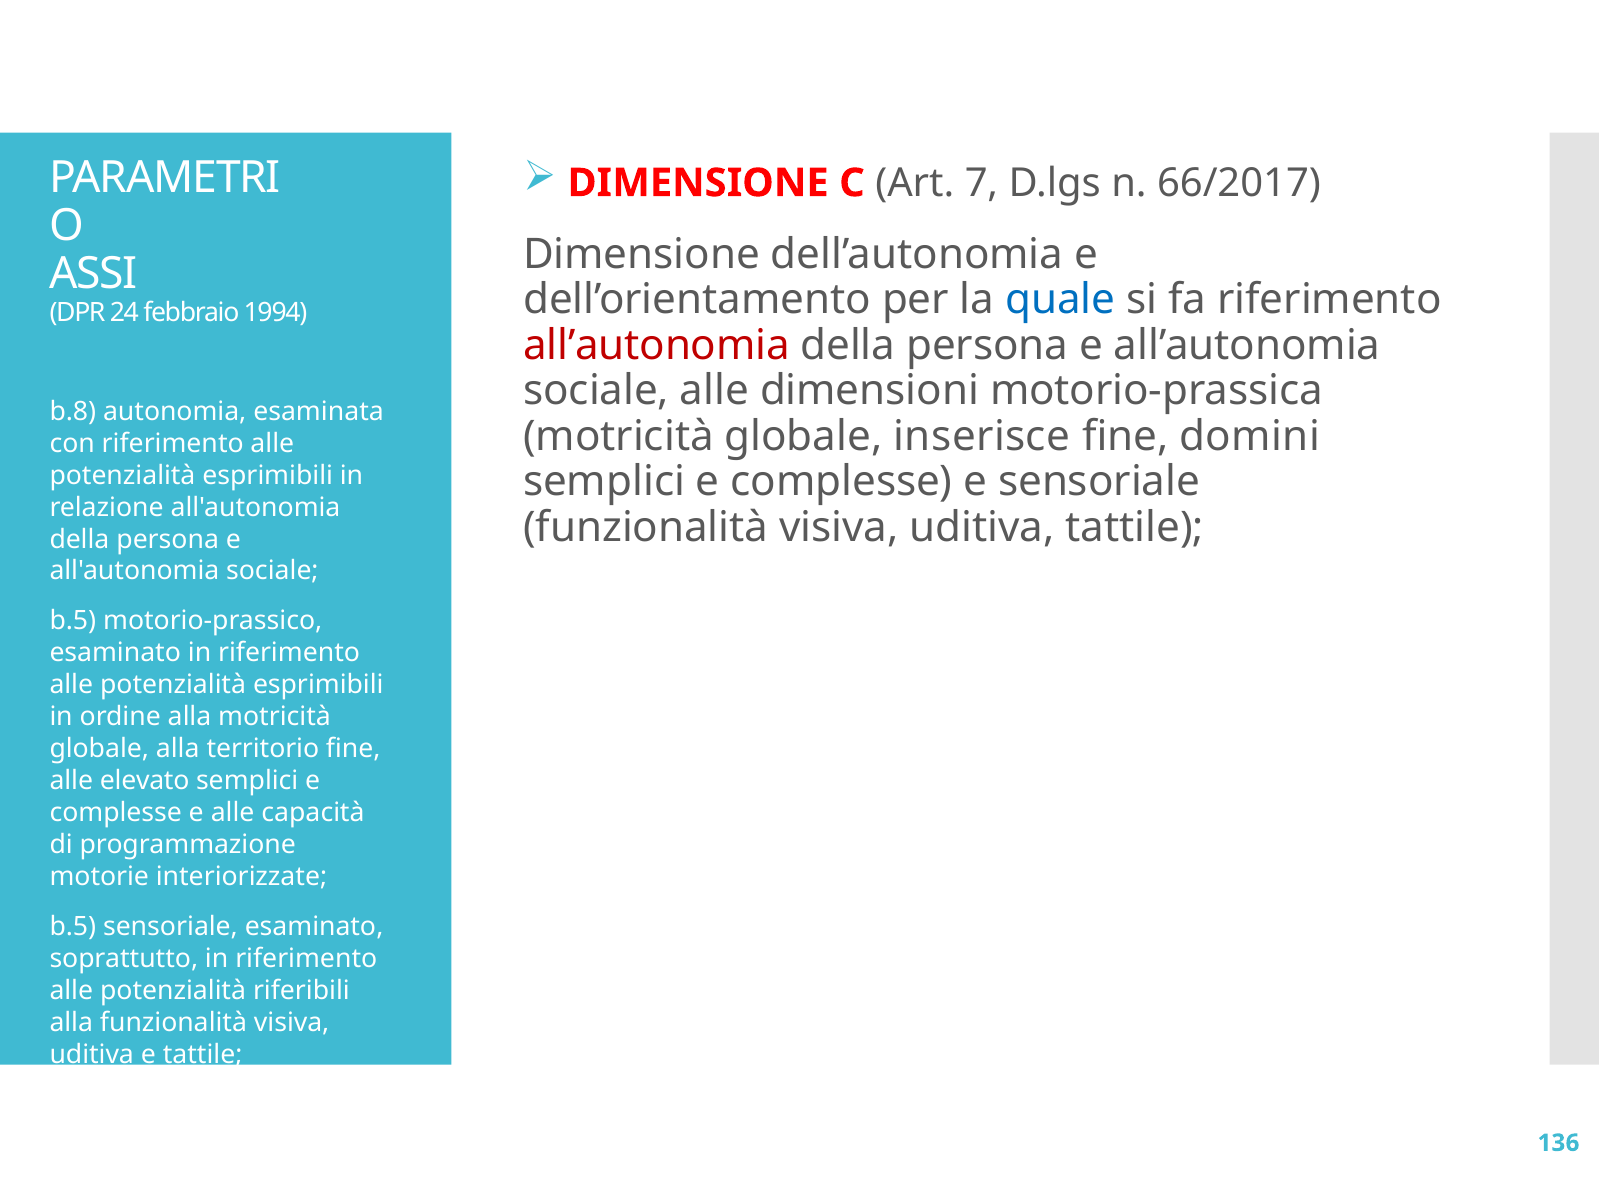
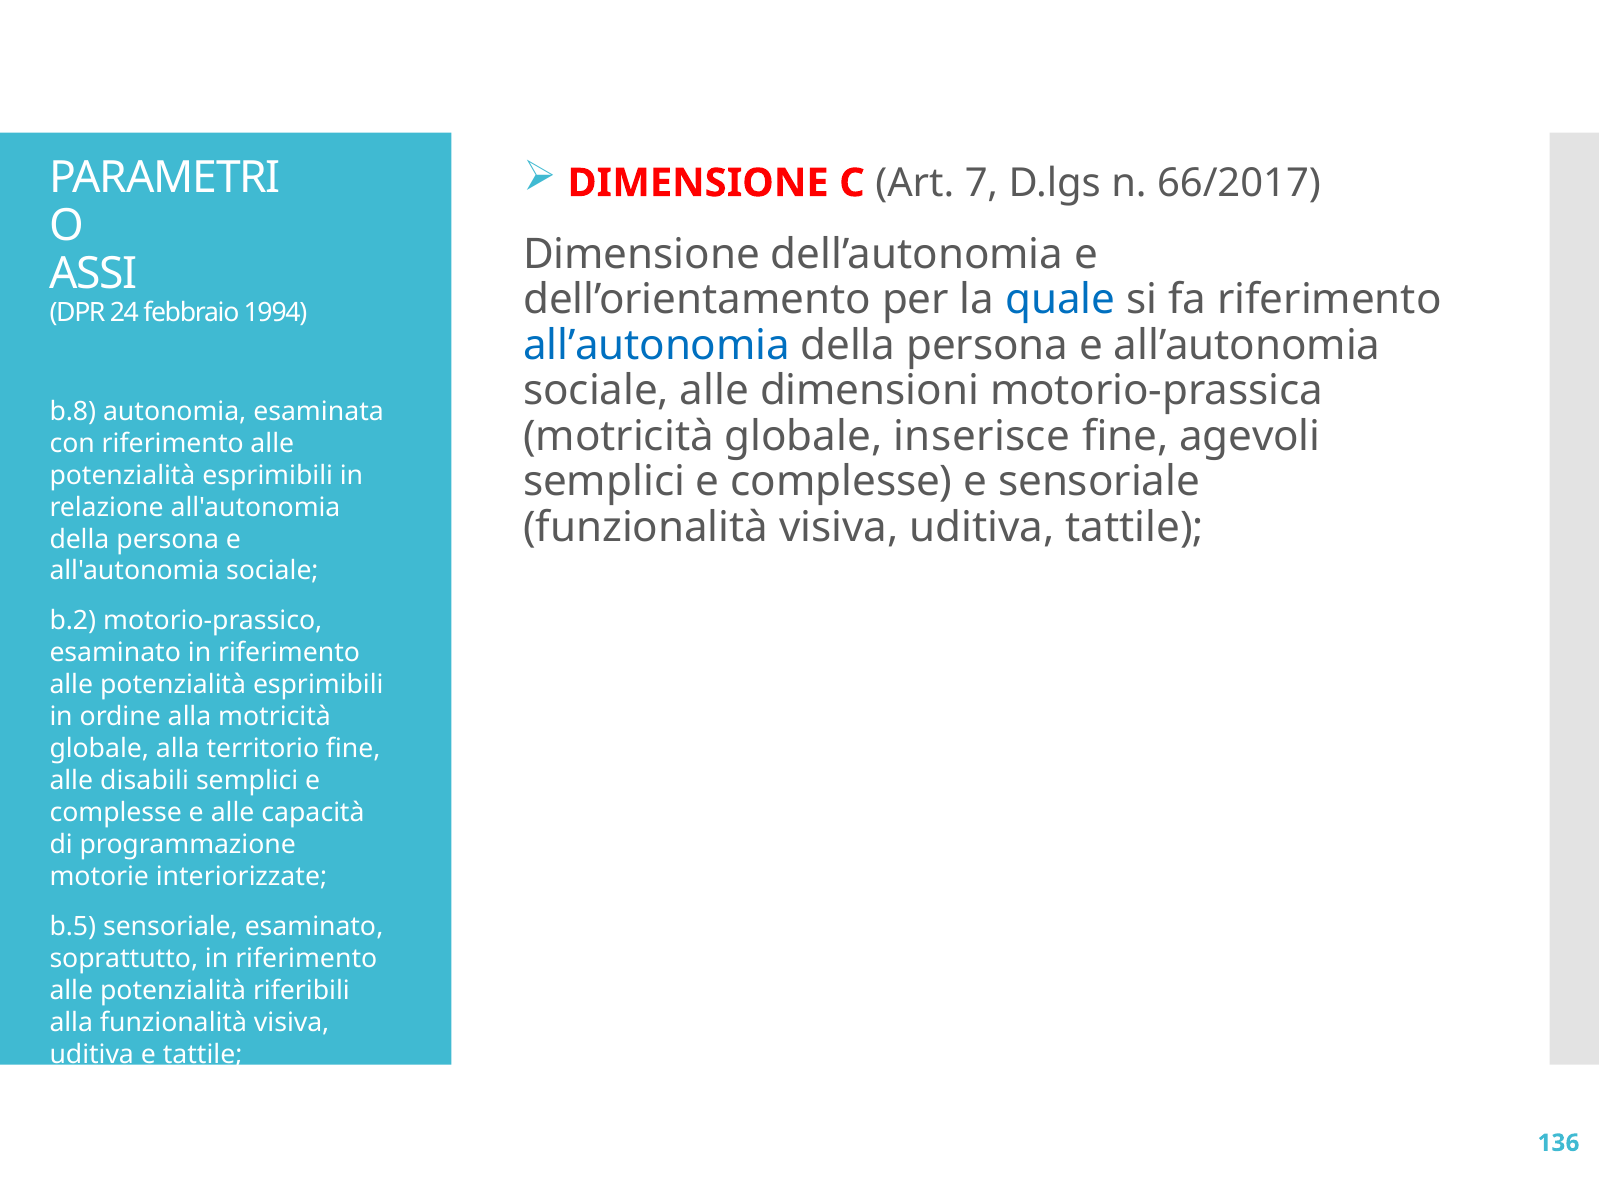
all’autonomia colour: red -> blue (657, 346)
domini: domini -> agevoli (1250, 437)
b.5: b.5 -> b.2 (73, 621)
elevato: elevato -> disabili (144, 781)
